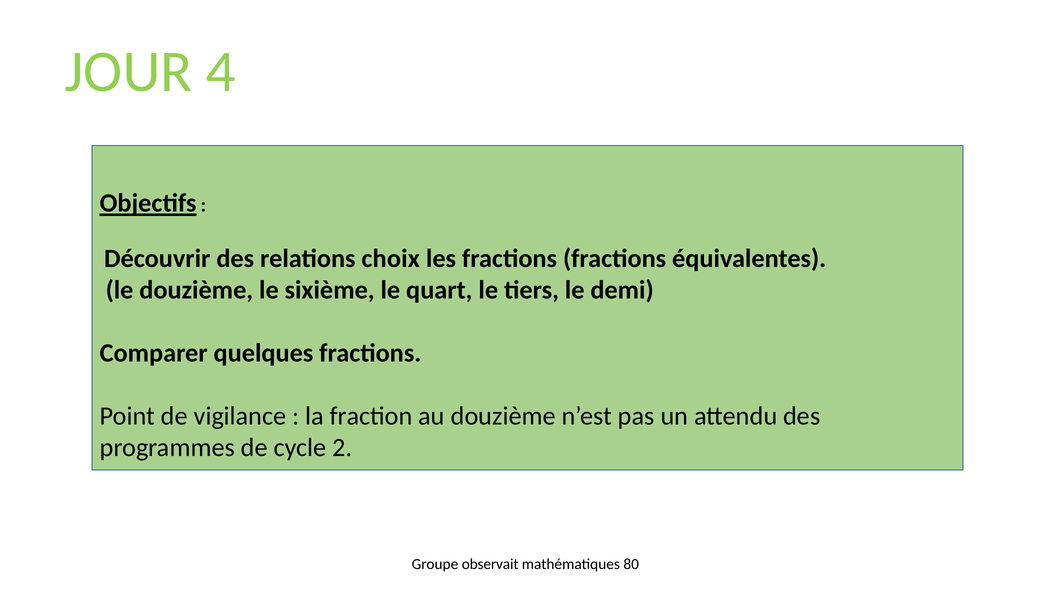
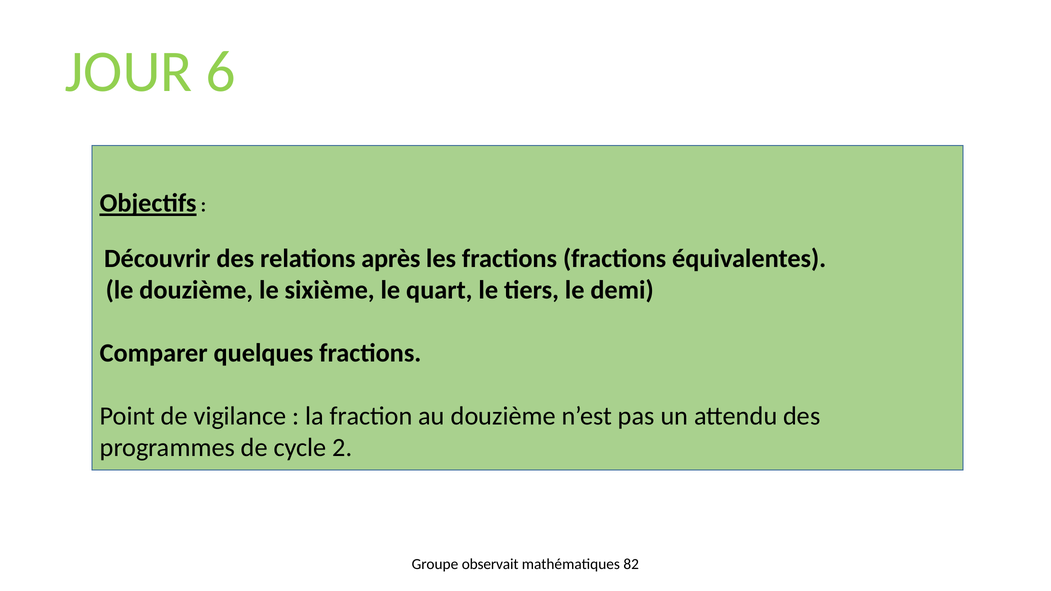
4: 4 -> 6 (221, 72)
choix: choix -> après (391, 259)
80: 80 -> 82 (631, 565)
